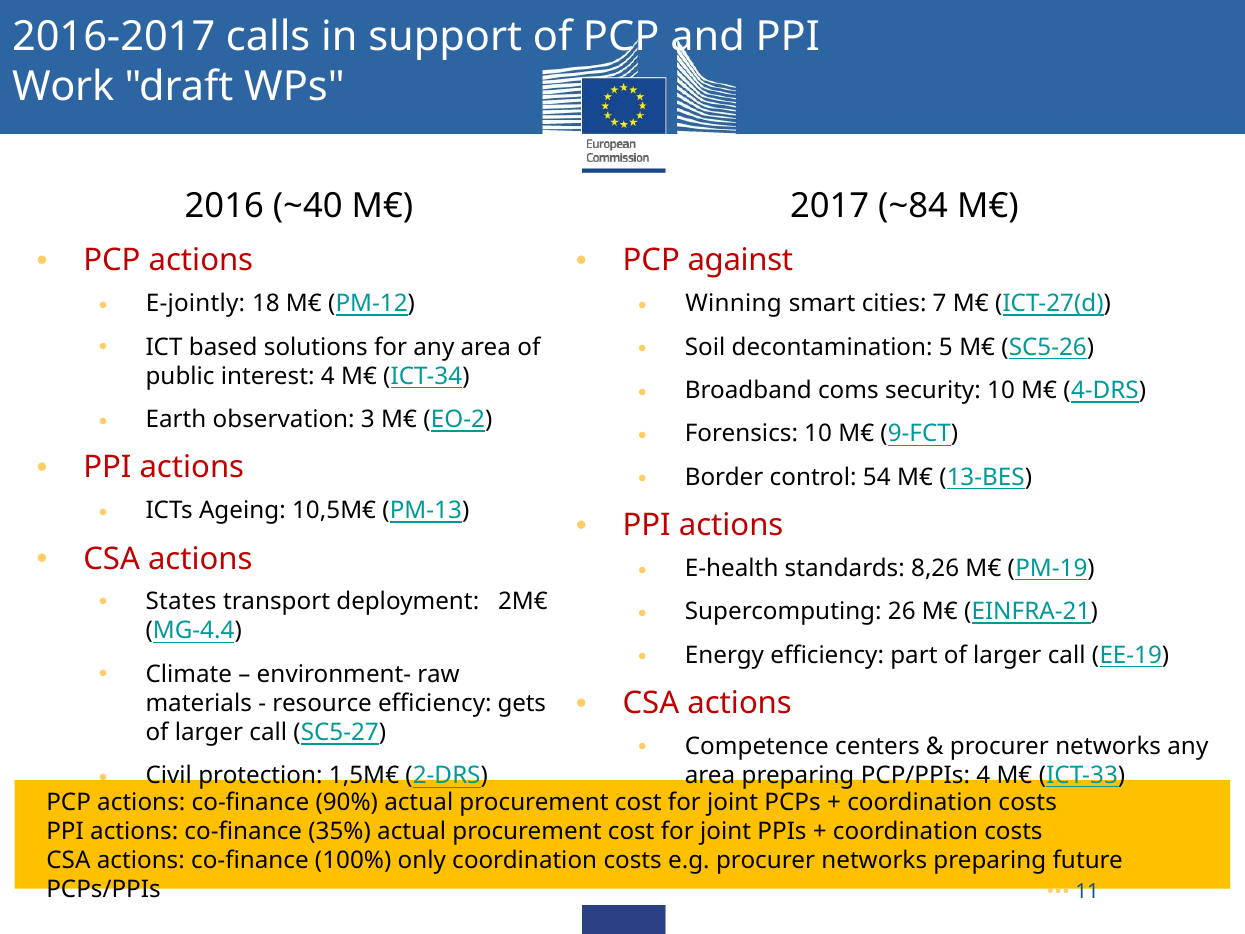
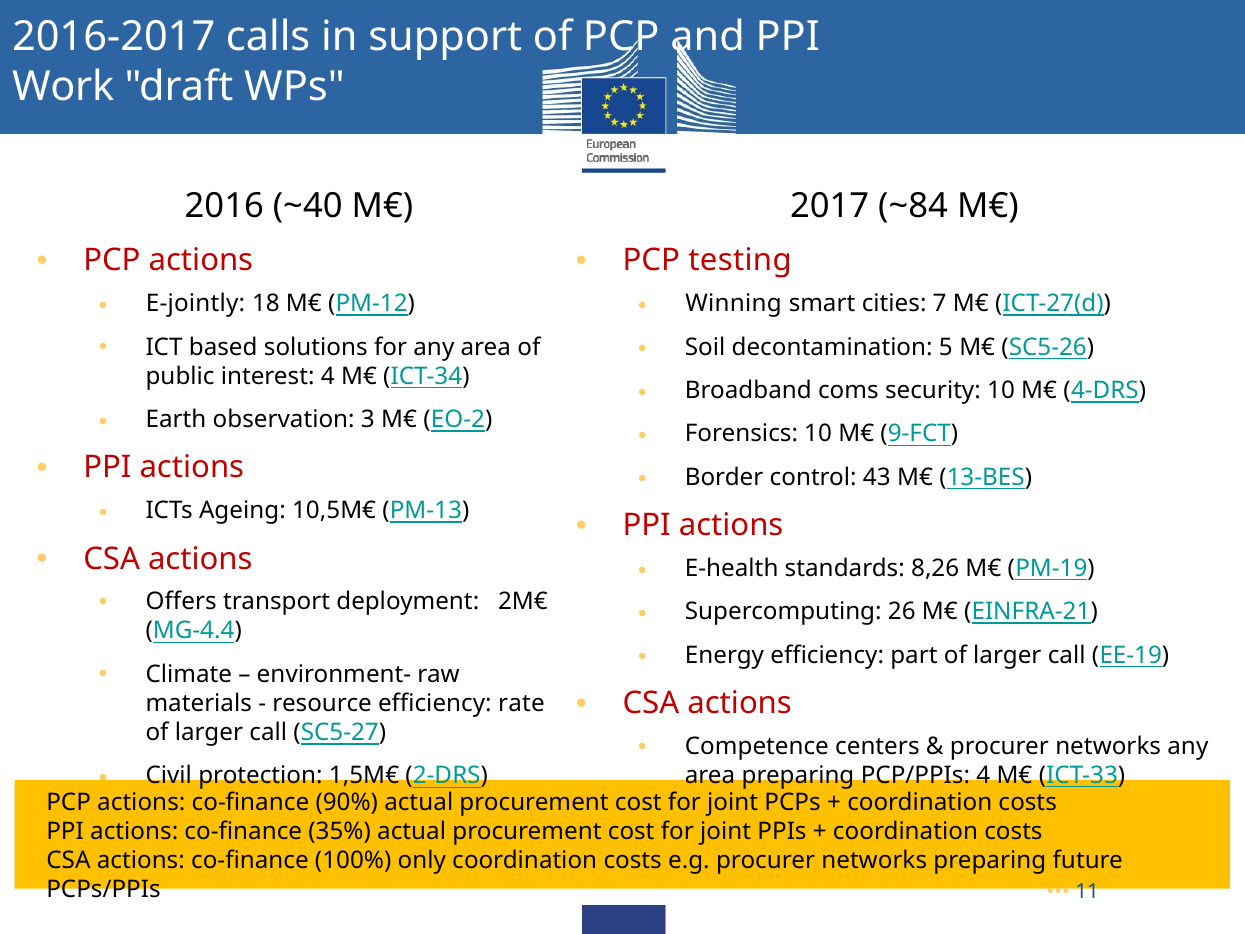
against: against -> testing (740, 261)
54: 54 -> 43 (877, 477)
States: States -> Offers (181, 602)
gets: gets -> rate (522, 703)
